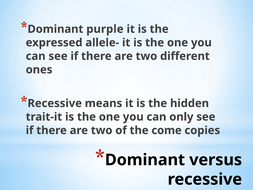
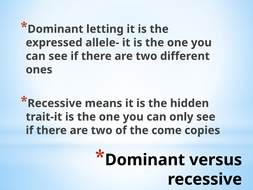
purple: purple -> letting (105, 29)
